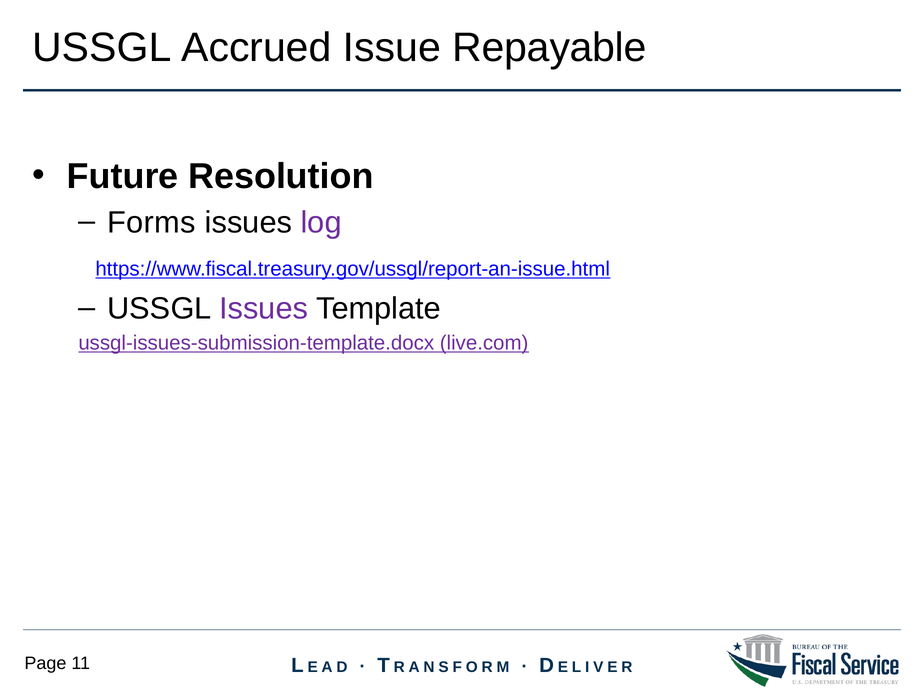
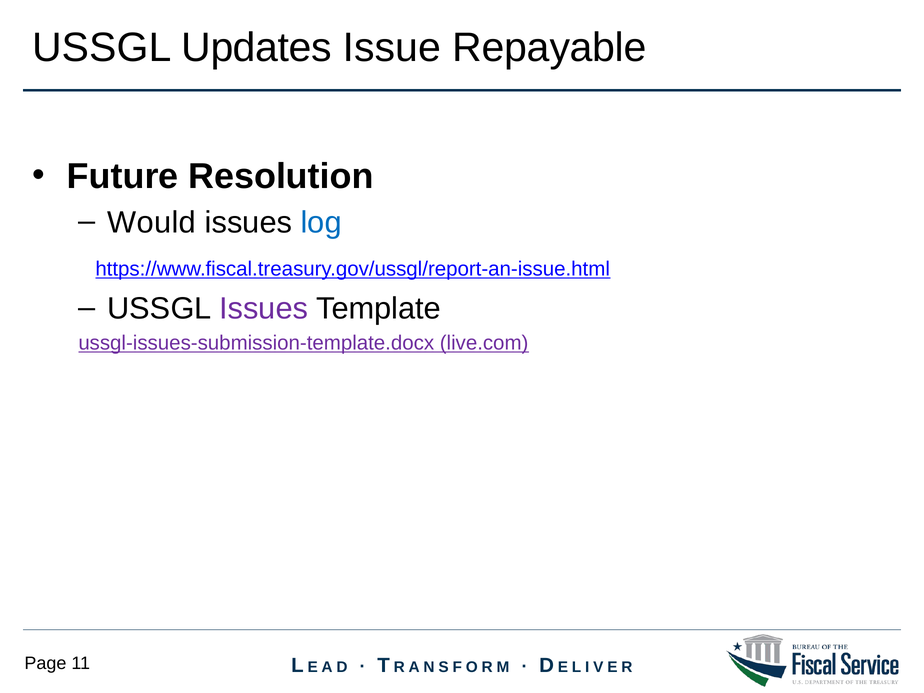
Accrued: Accrued -> Updates (257, 47)
Forms: Forms -> Would (152, 222)
log colour: purple -> blue (321, 222)
